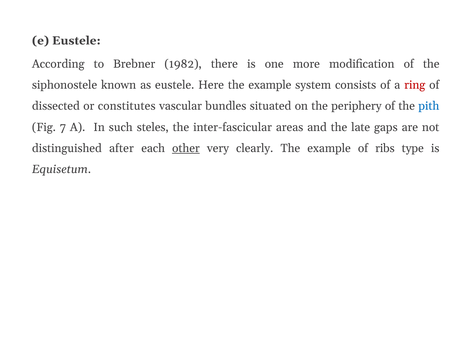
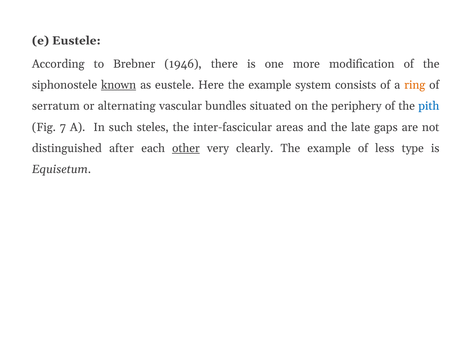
1982: 1982 -> 1946 (183, 64)
known underline: none -> present (119, 85)
ring colour: red -> orange (415, 85)
dissected: dissected -> serratum (56, 106)
constitutes: constitutes -> alternating (127, 106)
ribs: ribs -> less (385, 148)
